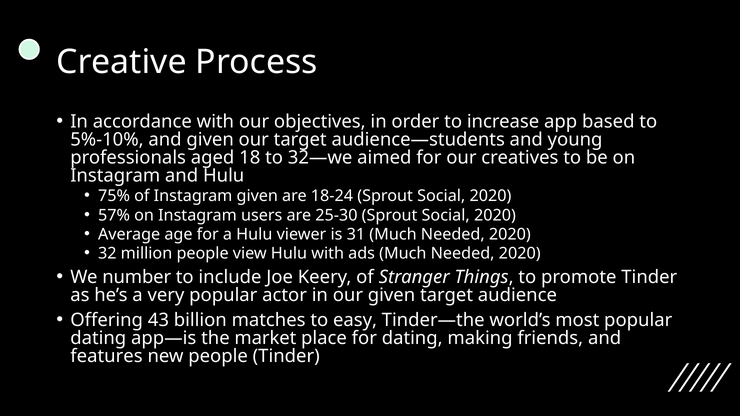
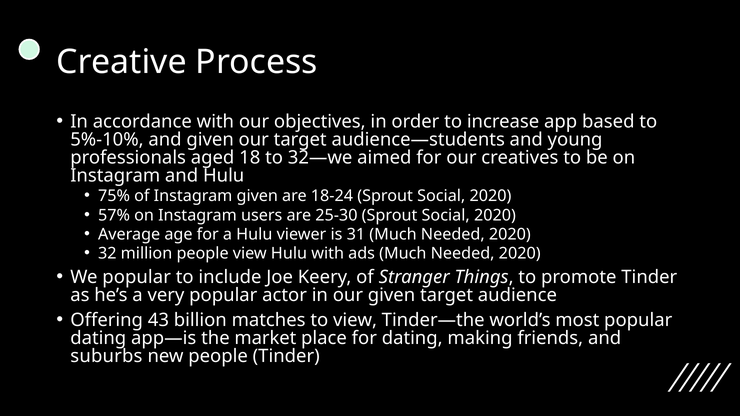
We number: number -> popular (137, 277)
to easy: easy -> view (355, 320)
features: features -> suburbs (106, 356)
